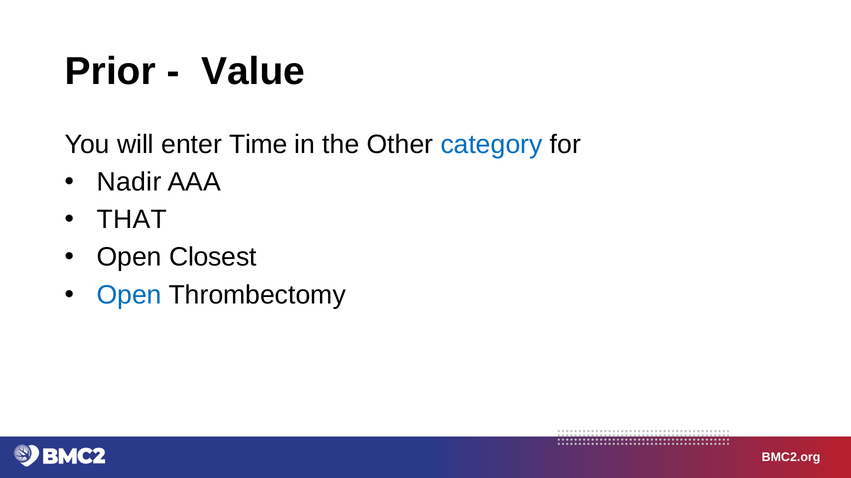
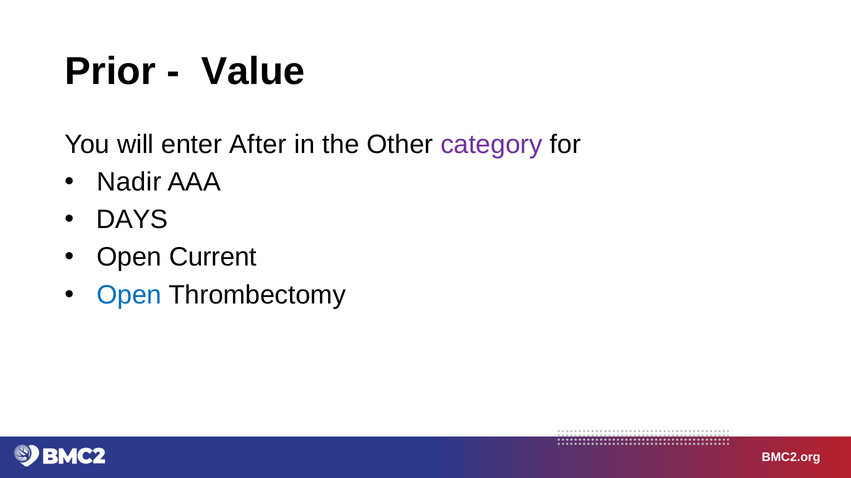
Time: Time -> After (258, 145)
category colour: blue -> purple (492, 145)
THAT: THAT -> DAYS (132, 220)
Closest: Closest -> Current (213, 258)
